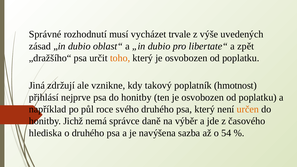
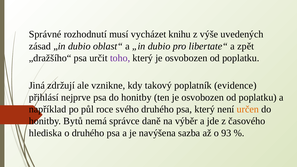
trvale: trvale -> knihu (180, 34)
toho colour: orange -> purple (120, 58)
hmotnost: hmotnost -> evidence (235, 86)
Jichž: Jichž -> Bytů (73, 121)
54: 54 -> 93 (226, 133)
